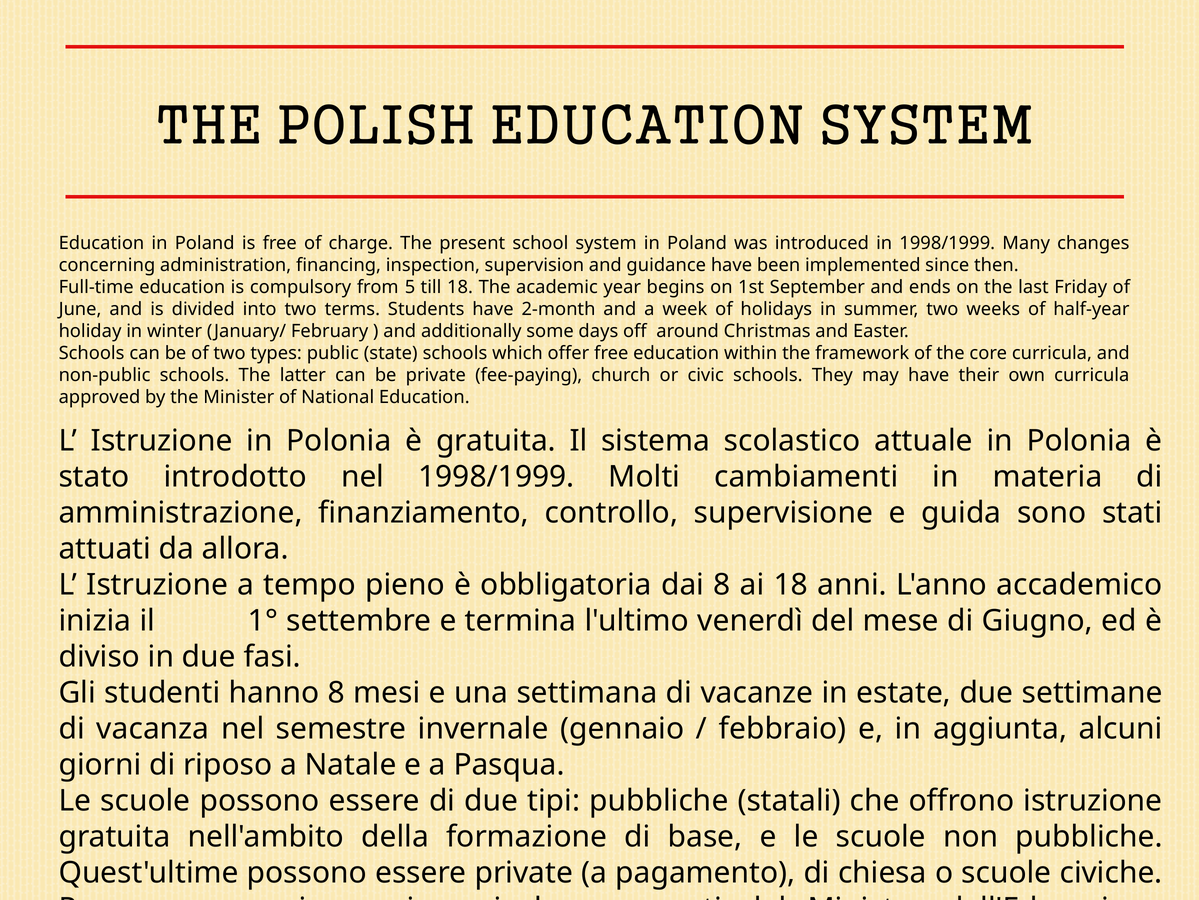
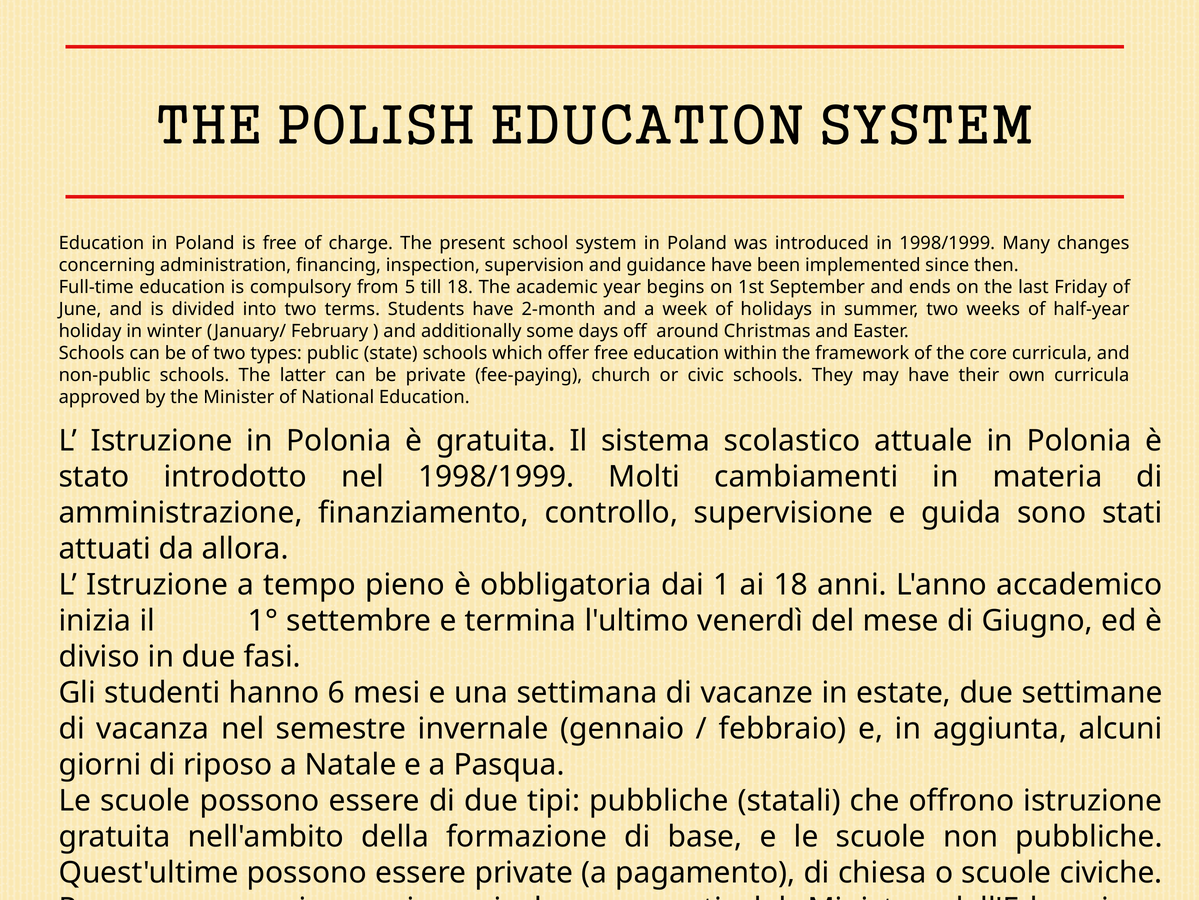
dai 8: 8 -> 1 (722, 584)
hanno 8: 8 -> 6 (336, 692)
